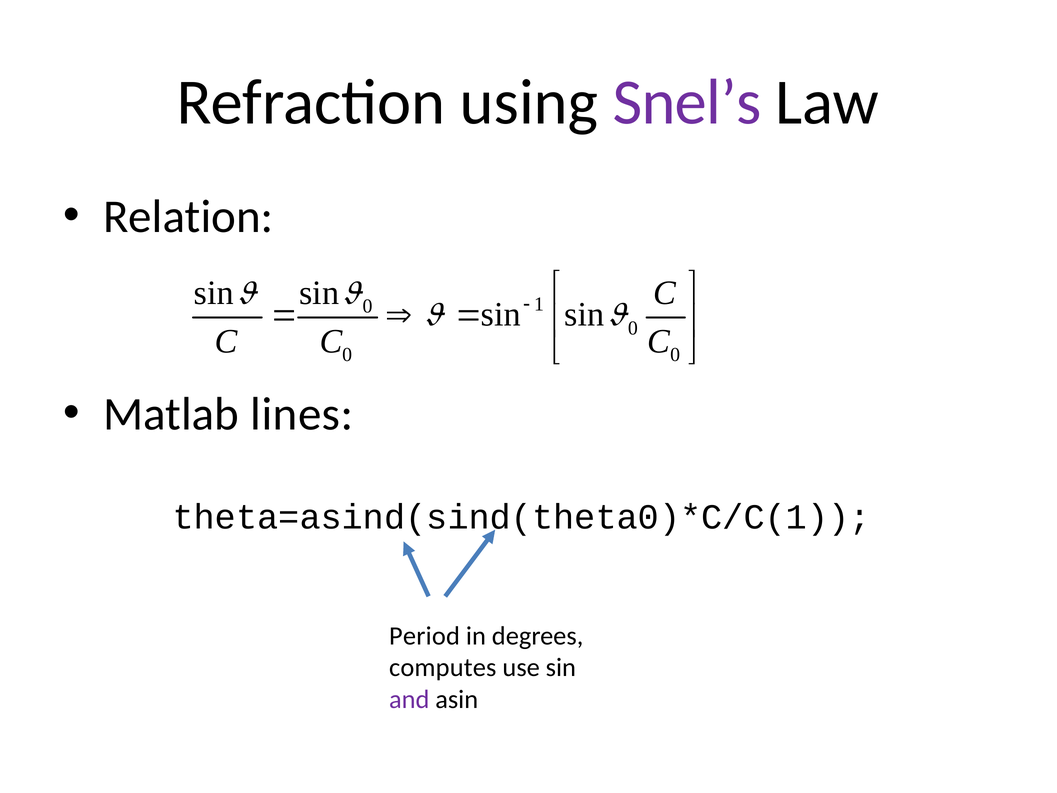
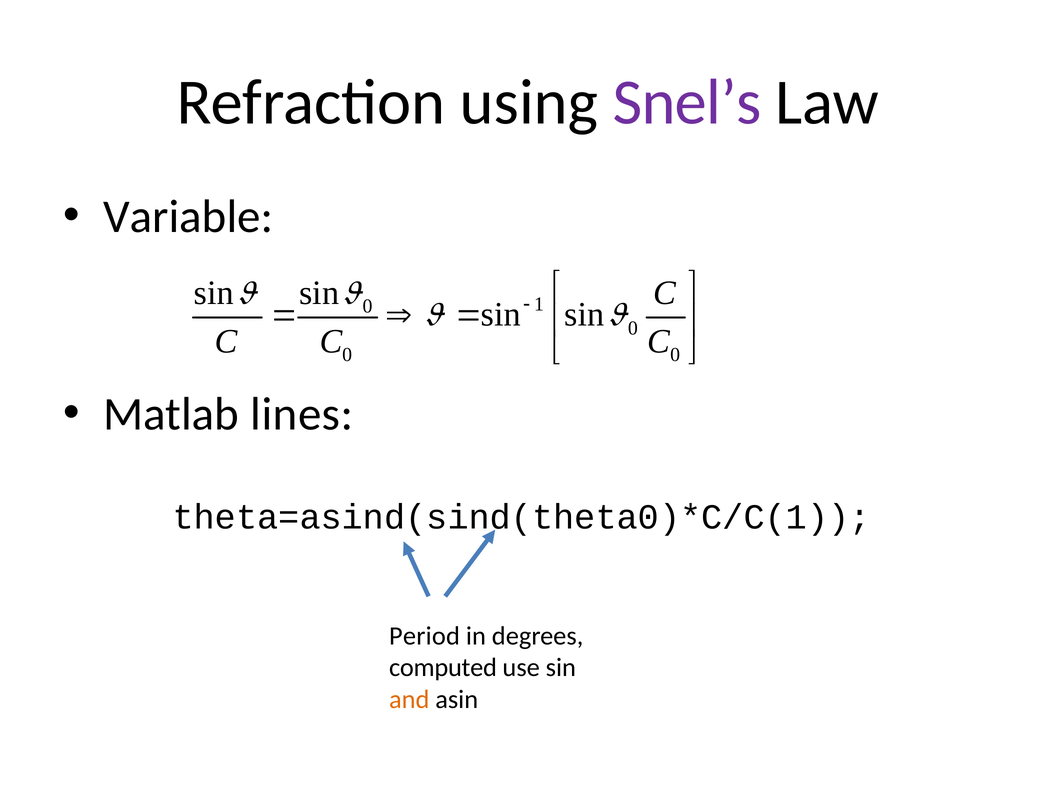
Relation: Relation -> Variable (188, 217)
computes: computes -> computed (443, 667)
and colour: purple -> orange (409, 699)
